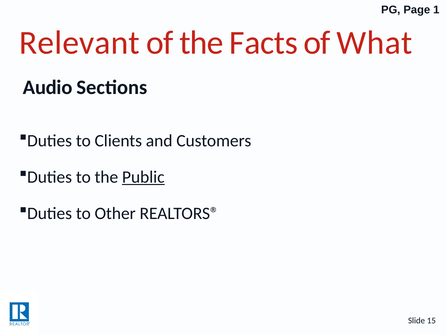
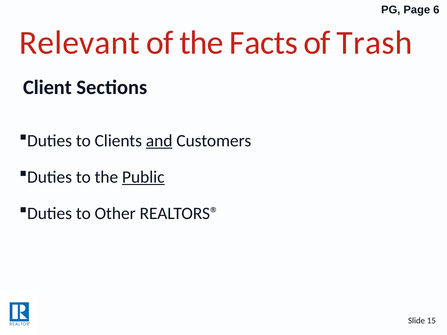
1: 1 -> 6 (436, 10)
What: What -> Trash (375, 43)
Audio: Audio -> Client (48, 88)
and underline: none -> present (159, 141)
